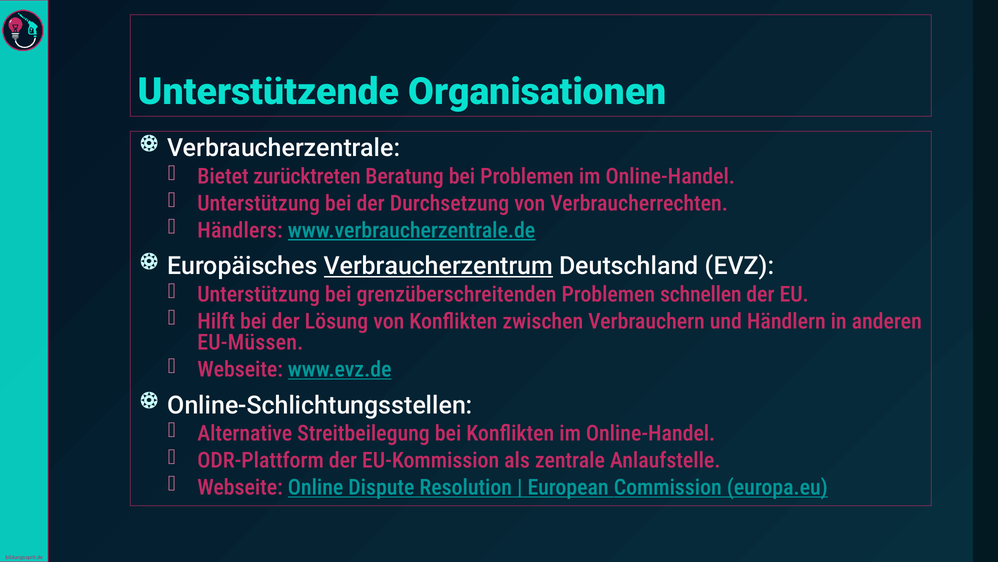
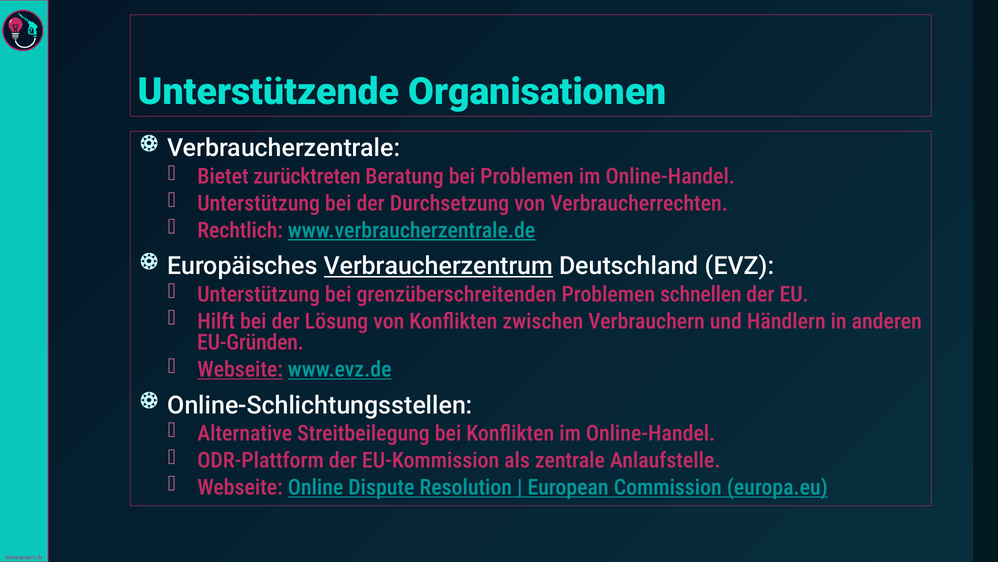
Händlers: Händlers -> Rechtlich (240, 230)
EU-Müssen: EU-Müssen -> EU-Gründen (250, 342)
Webseite underline: none -> present (240, 369)
